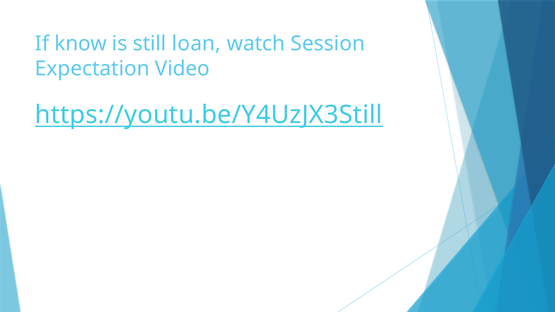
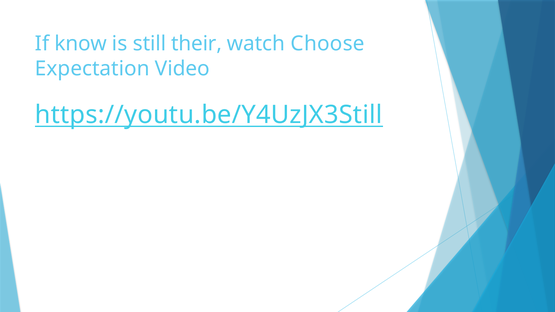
loan: loan -> their (197, 44)
Session: Session -> Choose (328, 44)
